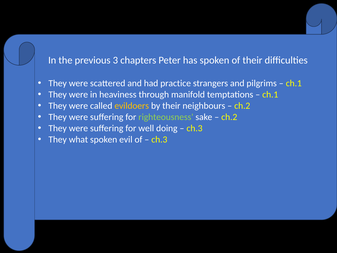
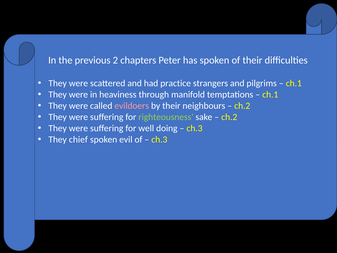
3: 3 -> 2 (115, 60)
evildoers colour: yellow -> pink (132, 106)
what: what -> chief (78, 139)
